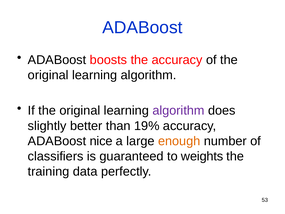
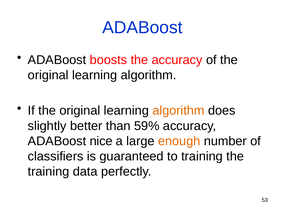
algorithm colour: purple -> orange (178, 110)
19%: 19% -> 59% (147, 126)
to weights: weights -> training (202, 156)
